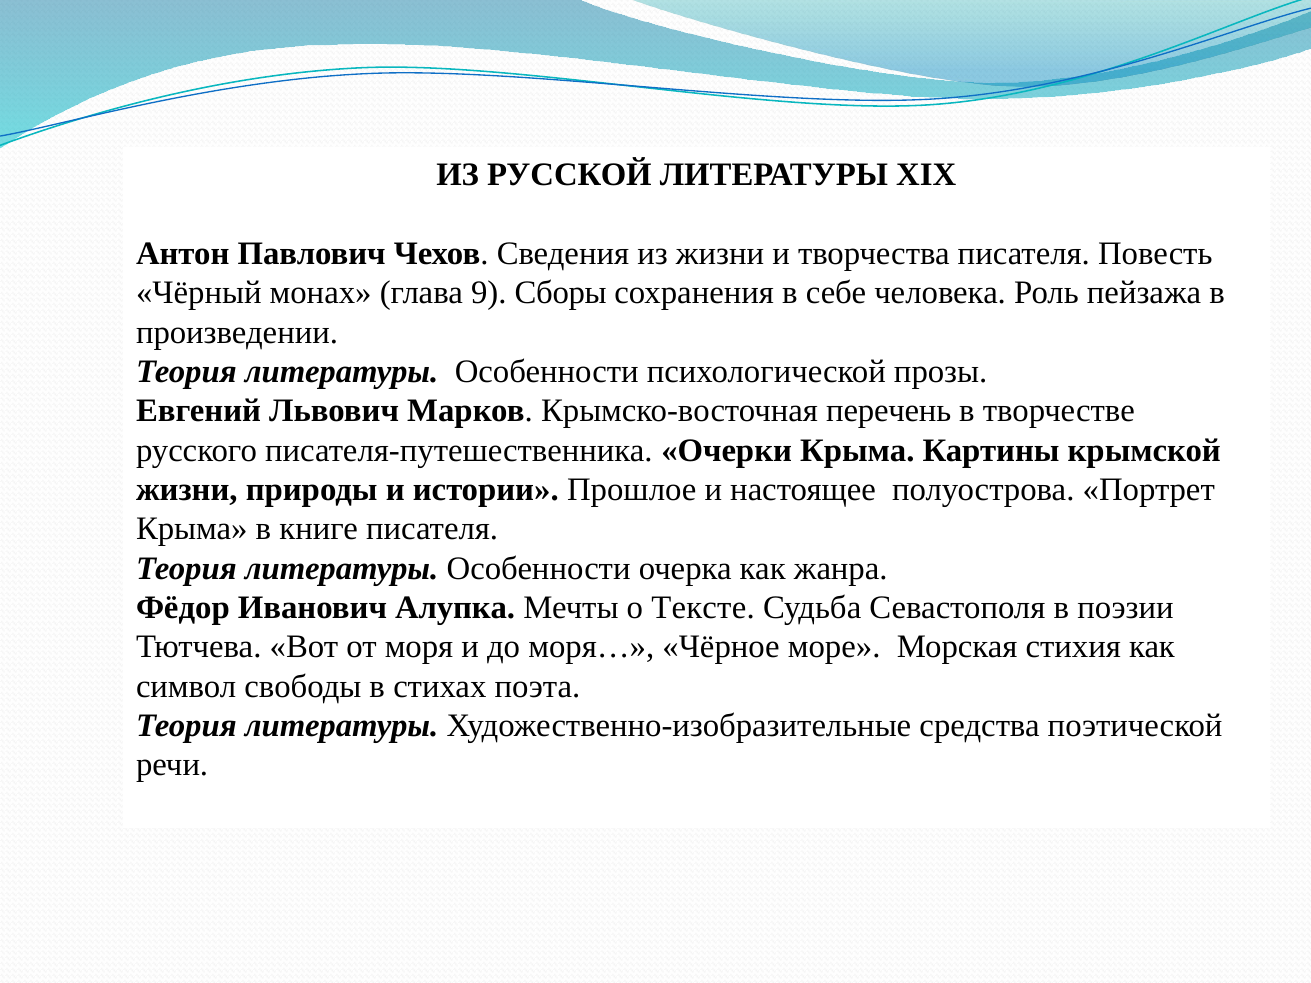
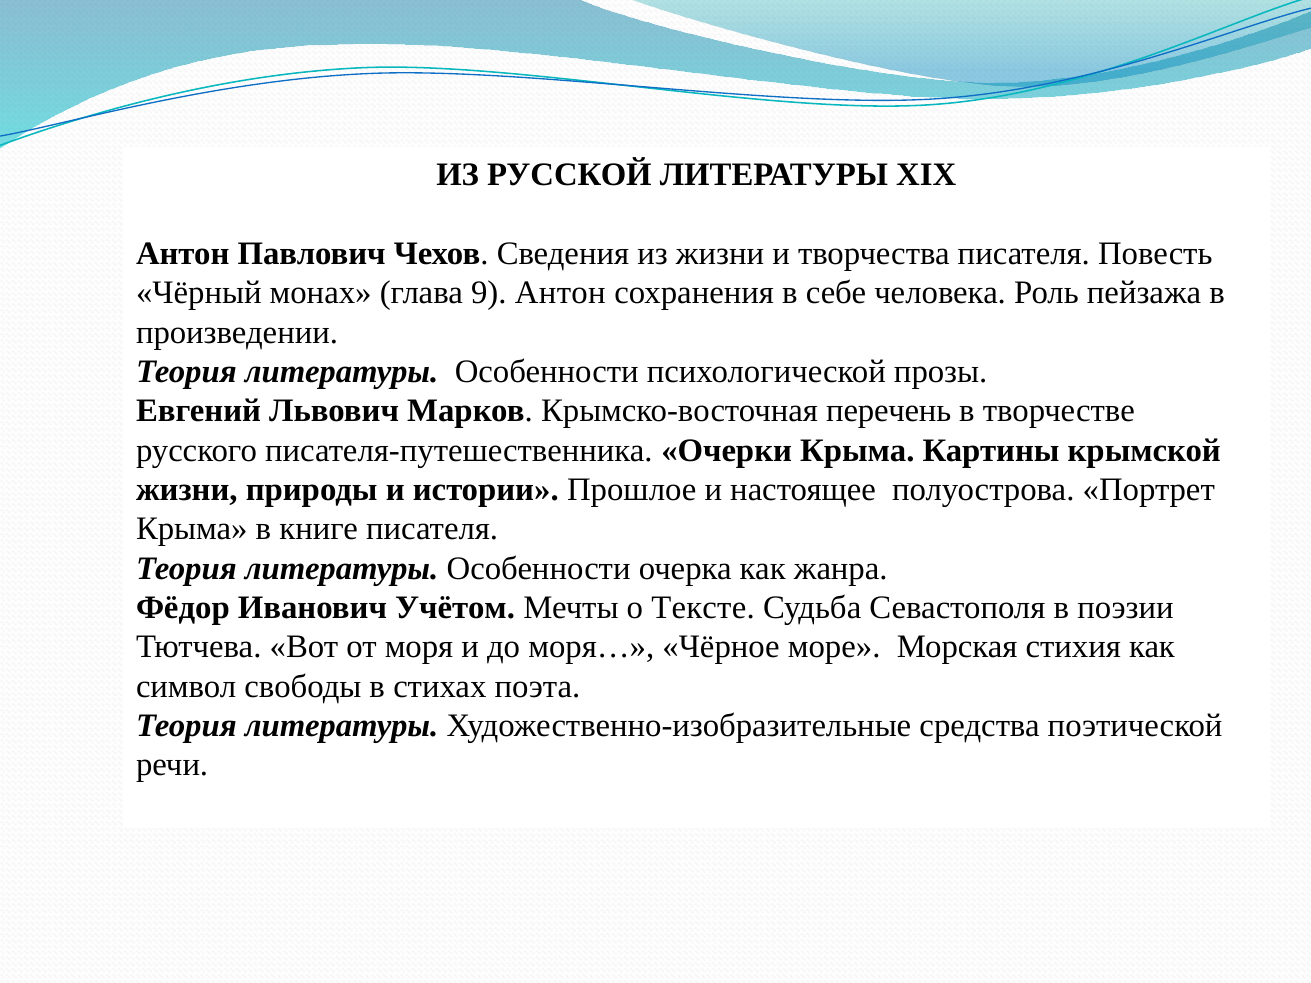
9 Сборы: Сборы -> Антон (560, 293)
Алупка: Алупка -> Учётом (455, 608)
